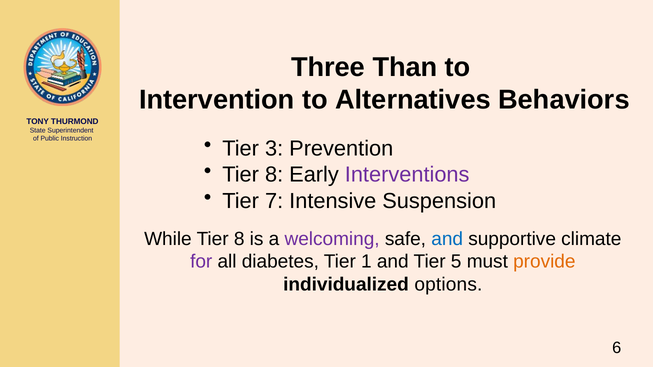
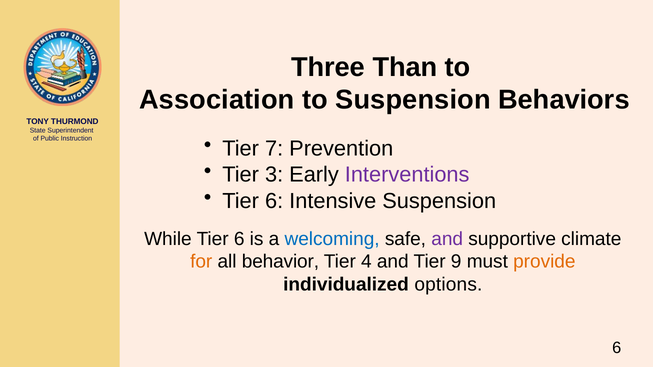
Intervention: Intervention -> Association (217, 100)
to Alternatives: Alternatives -> Suspension (413, 100)
3: 3 -> 7 (274, 149)
8: 8 -> 3 (274, 175)
7: 7 -> 6 (274, 201)
While Tier 8: 8 -> 6 (239, 239)
welcoming colour: purple -> blue (332, 239)
and colour: blue -> purple (447, 239)
for colour: purple -> orange (201, 262)
diabetes: diabetes -> behavior (280, 262)
1: 1 -> 4 (366, 262)
5: 5 -> 9 (456, 262)
